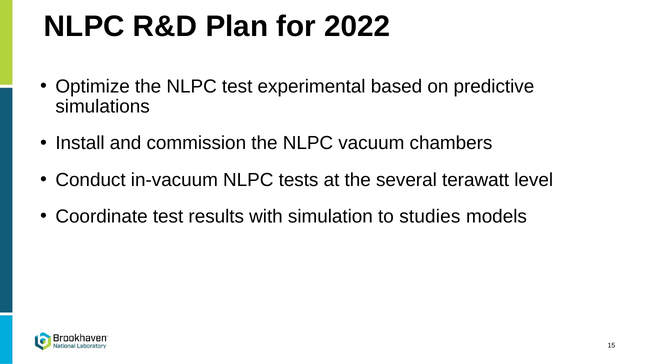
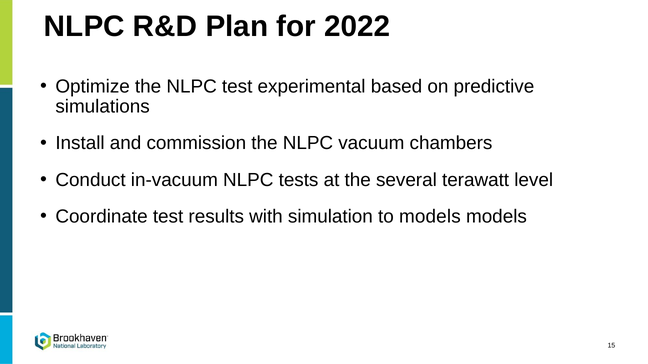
to studies: studies -> models (430, 217)
